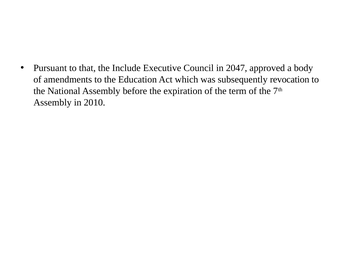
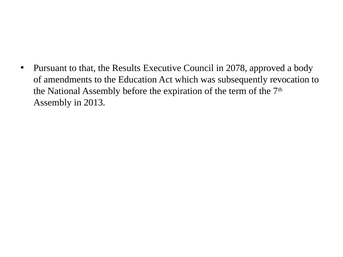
Include: Include -> Results (126, 68)
2047: 2047 -> 2078 (237, 68)
2010: 2010 -> 2013 (95, 102)
